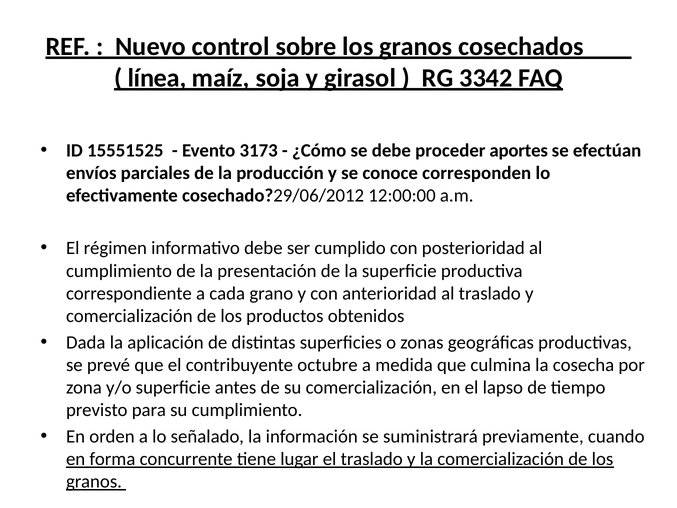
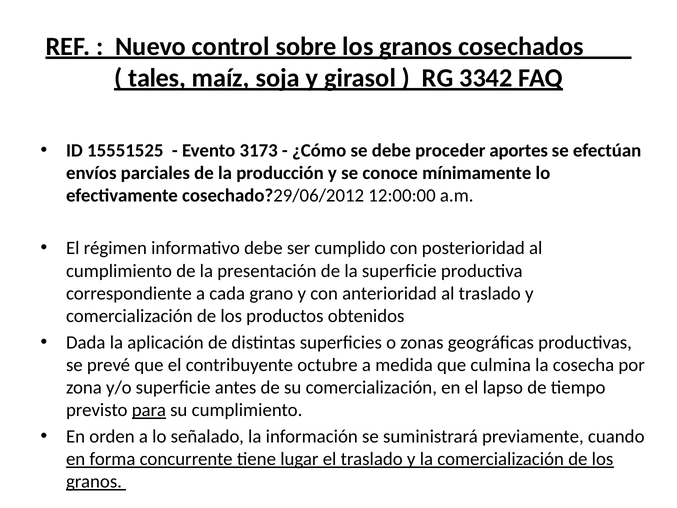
línea: línea -> tales (157, 78)
corresponden: corresponden -> mínimamente (477, 173)
para underline: none -> present (149, 410)
